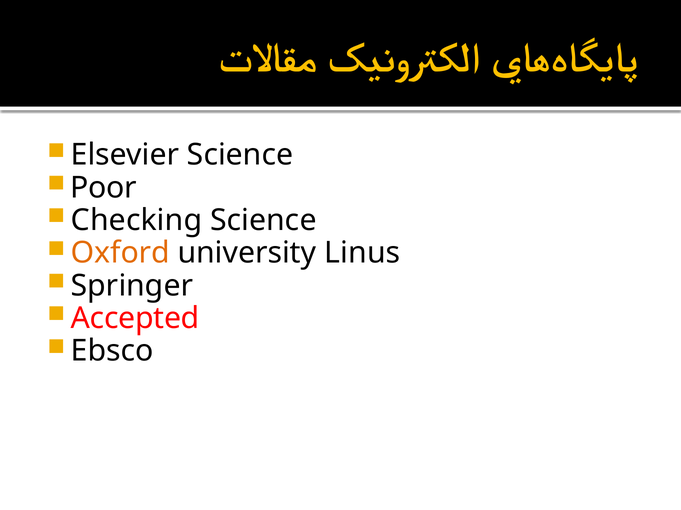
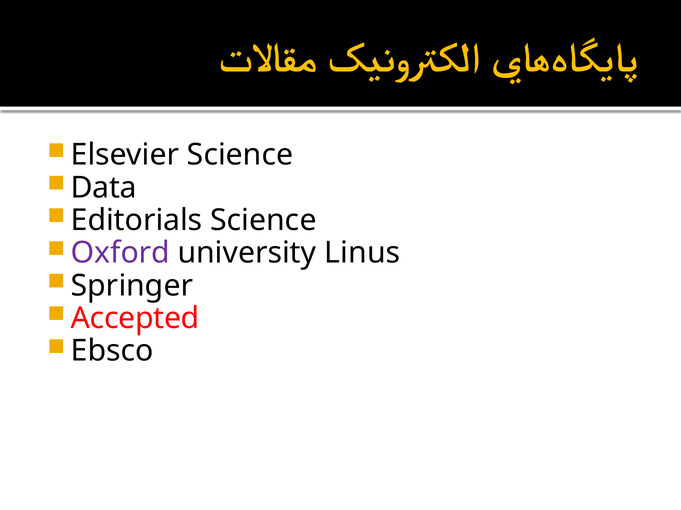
Poor: Poor -> Data (104, 188)
Checking: Checking -> Editorials (137, 221)
Oxford colour: orange -> purple (120, 253)
